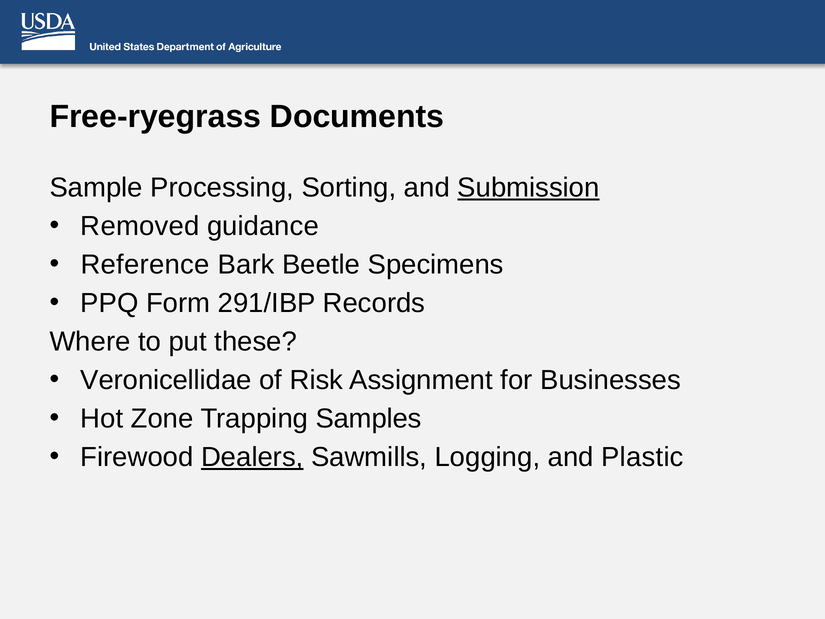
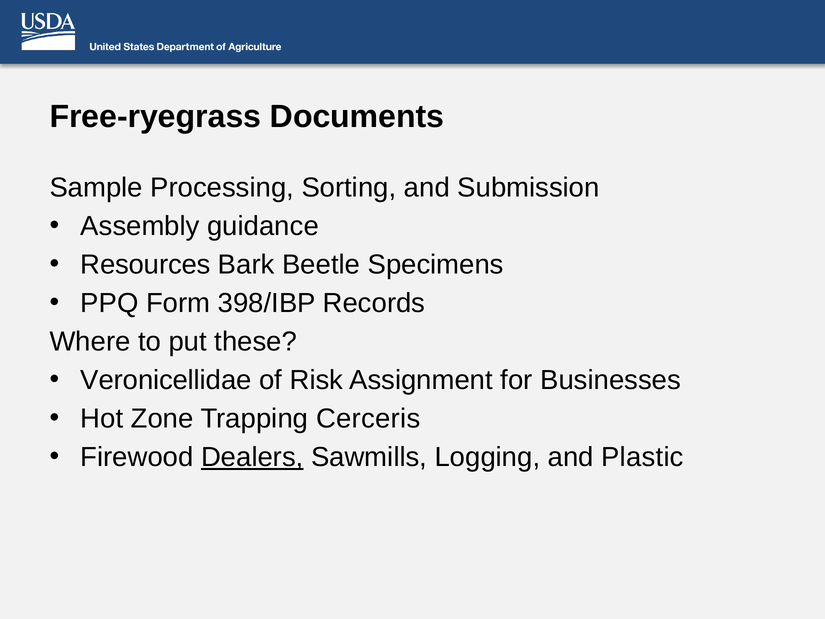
Submission underline: present -> none (529, 188)
Removed: Removed -> Assembly (140, 226)
Reference: Reference -> Resources (145, 265)
291/IBP: 291/IBP -> 398/IBP (267, 303)
Samples: Samples -> Cerceris (368, 418)
